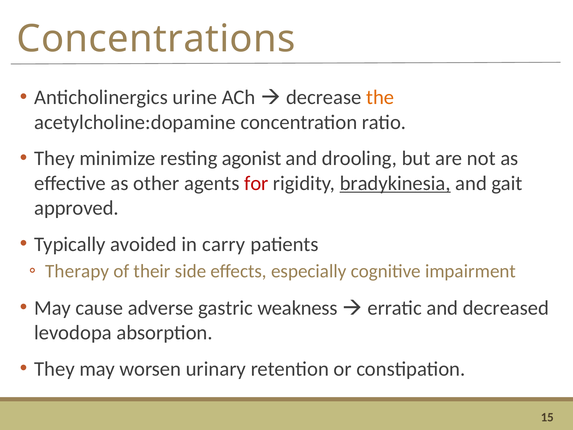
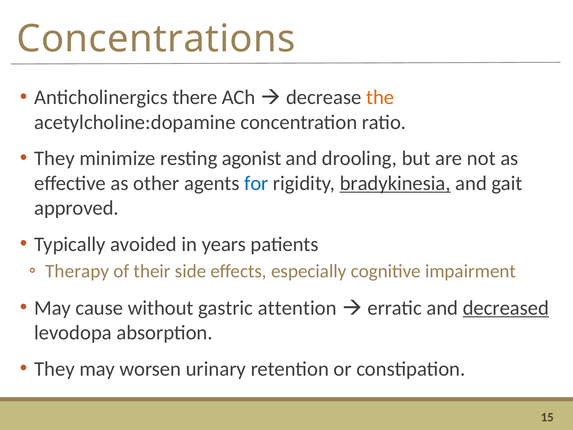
urine: urine -> there (195, 97)
for colour: red -> blue (256, 183)
carry: carry -> years (224, 244)
adverse: adverse -> without (161, 308)
weakness: weakness -> attention (297, 308)
decreased underline: none -> present (506, 308)
